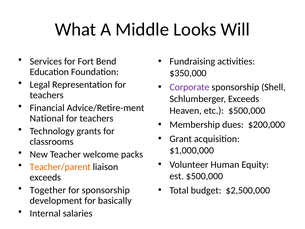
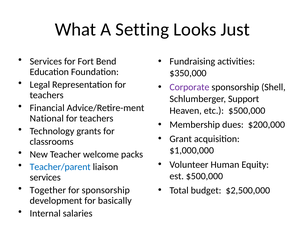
Middle: Middle -> Setting (142, 30)
Will: Will -> Just (235, 30)
Schlumberger Exceeds: Exceeds -> Support (244, 99)
Teacher/parent colour: orange -> blue (60, 167)
exceeds: exceeds -> services (45, 177)
